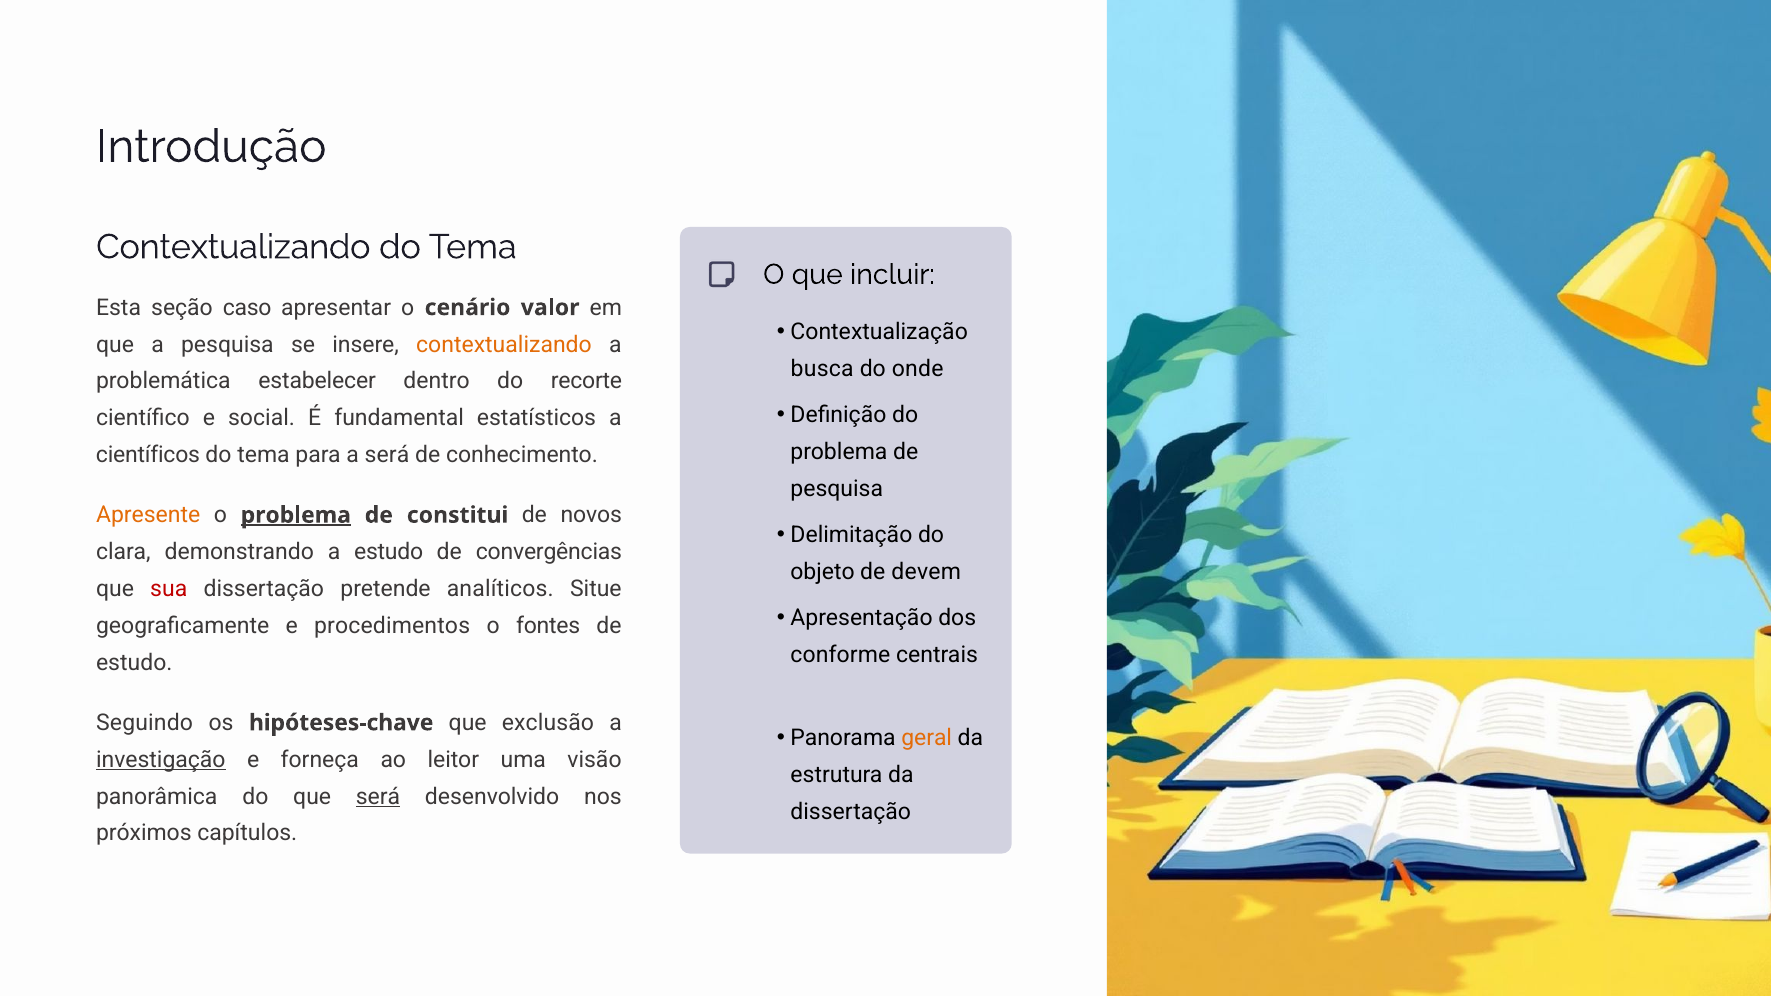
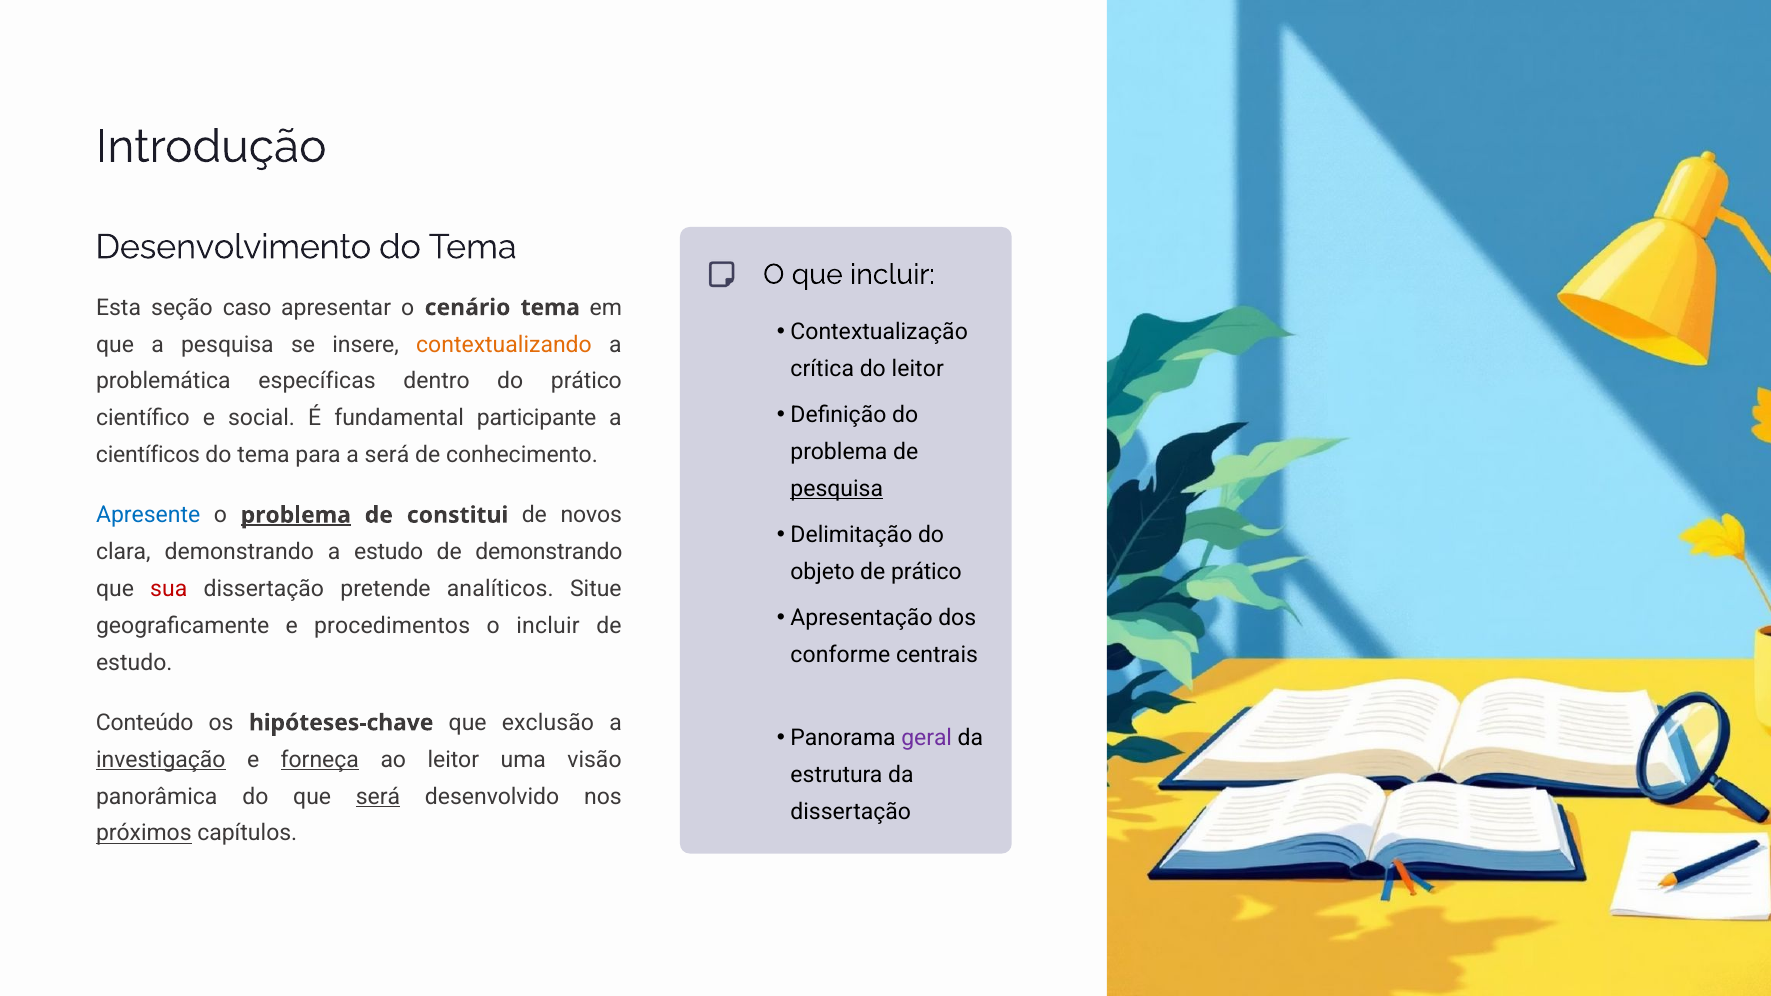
Contextualizando: Contextualizando -> Desenvolvimento (233, 247)
cenário valor: valor -> tema (550, 308)
busca: busca -> crítica (822, 369)
do onde: onde -> leitor (918, 369)
estabelecer: estabelecer -> específicas (317, 381)
do recorte: recorte -> prático (586, 381)
estatísticos: estatísticos -> participante (537, 418)
pesquisa underline: none -> present (837, 489)
Apresente colour: orange -> blue (148, 515)
de convergências: convergências -> demonstrando (549, 552)
de devem: devem -> prático (926, 572)
o fontes: fontes -> incluir (548, 626)
Seguindo: Seguindo -> Conteúdo (145, 723)
geral colour: orange -> purple (927, 738)
forneça underline: none -> present (320, 760)
próximos underline: none -> present (144, 834)
